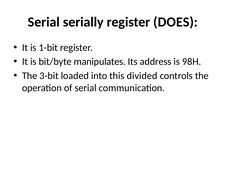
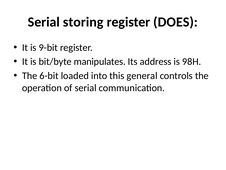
serially: serially -> storing (83, 22)
1-bit: 1-bit -> 9-bit (48, 47)
3-bit: 3-bit -> 6-bit (49, 76)
divided: divided -> general (142, 76)
